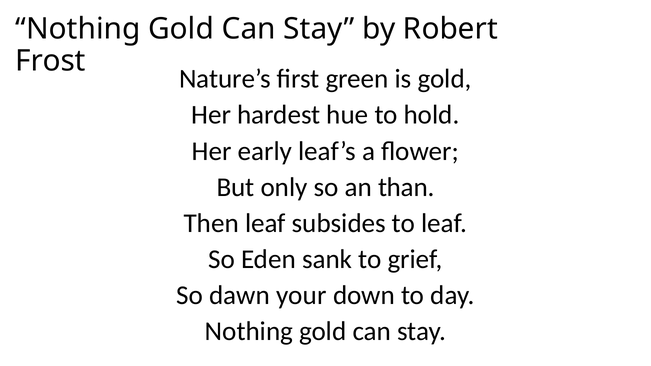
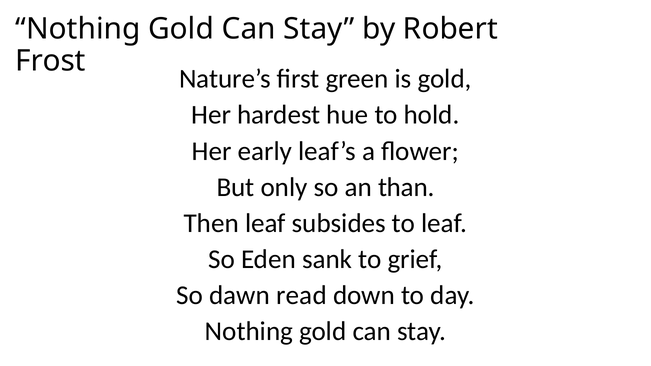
your: your -> read (301, 295)
